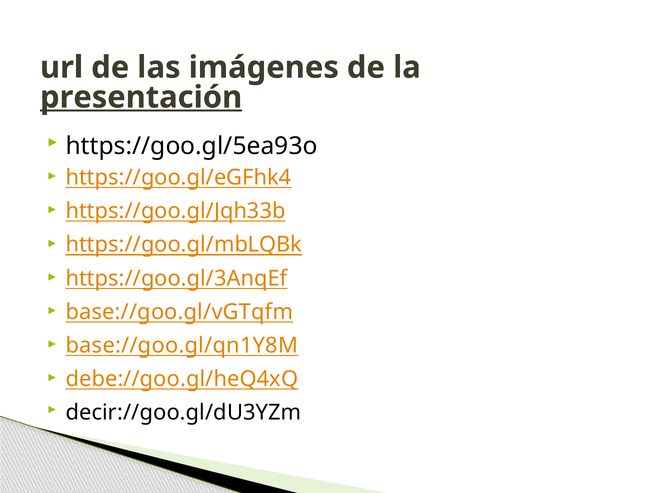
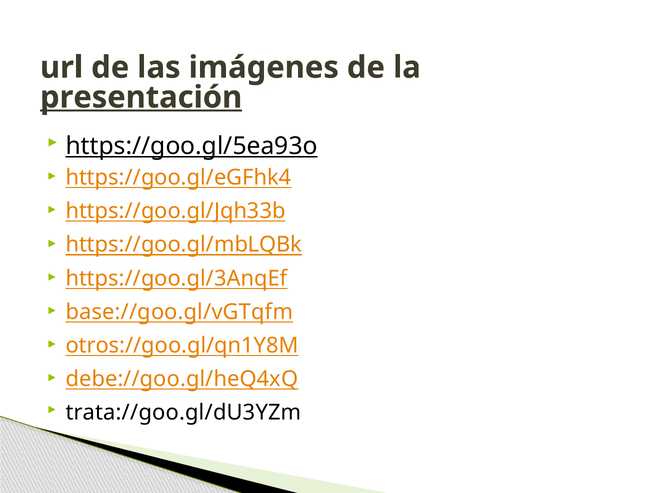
https://goo.gl/5ea93o underline: none -> present (192, 146)
base://goo.gl/qn1Y8M: base://goo.gl/qn1Y8M -> otros://goo.gl/qn1Y8M (182, 345)
decir://goo.gl/dU3YZm: decir://goo.gl/dU3YZm -> trata://goo.gl/dU3YZm (183, 412)
